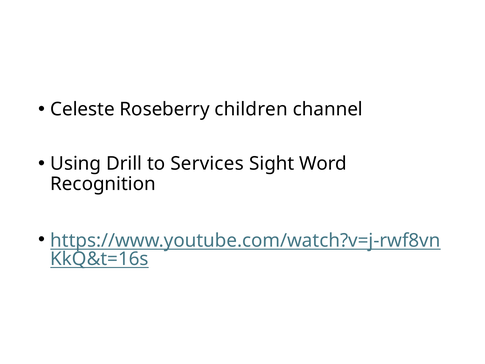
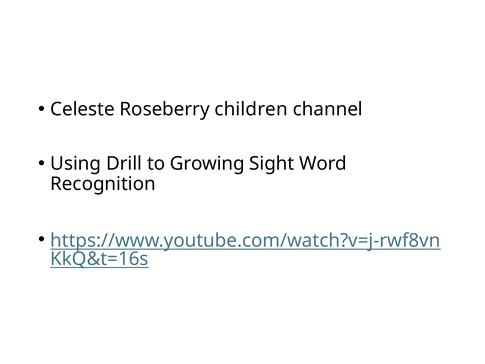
Services: Services -> Growing (207, 164)
